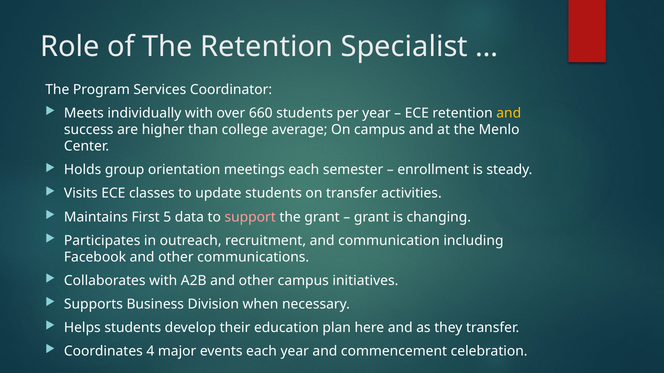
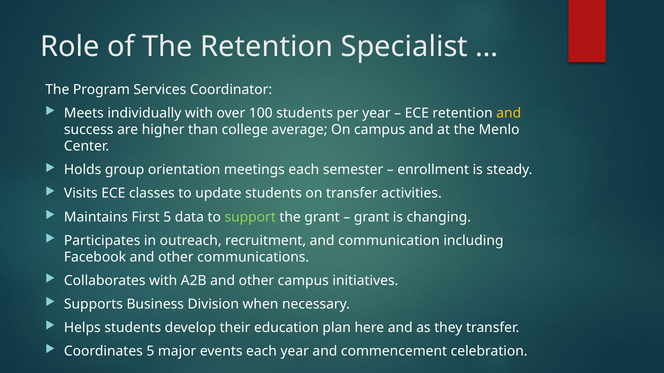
660: 660 -> 100 (261, 113)
support colour: pink -> light green (250, 217)
Coordinates 4: 4 -> 5 (150, 352)
